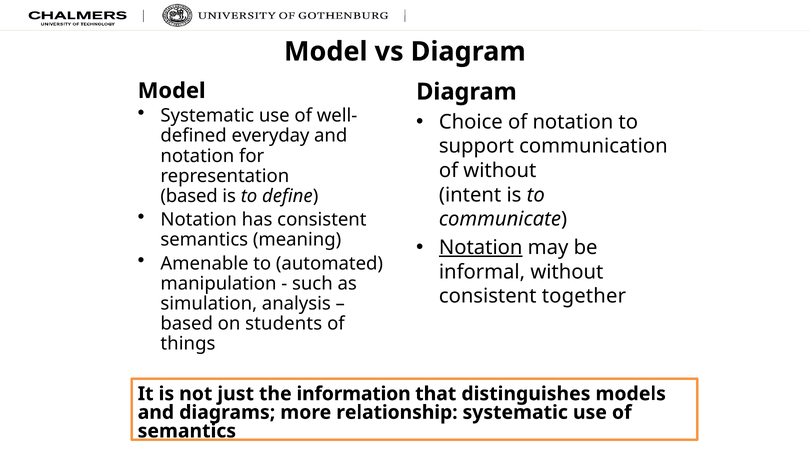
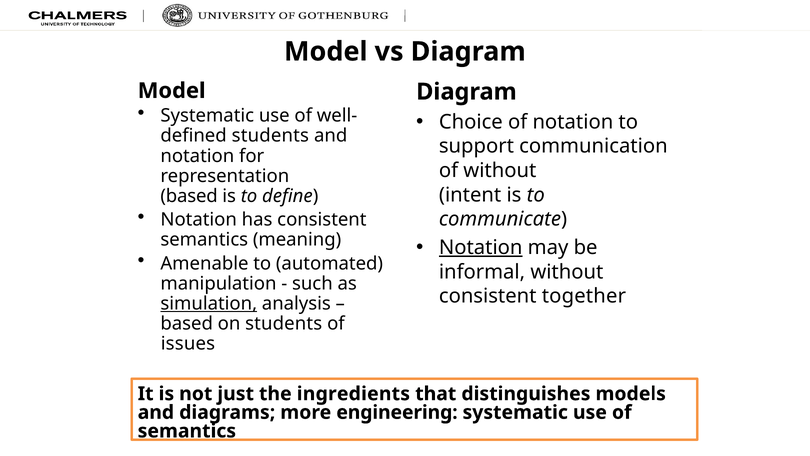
everyday: everyday -> students (270, 136)
simulation underline: none -> present (209, 303)
things: things -> issues (188, 343)
information: information -> ingredients (353, 393)
relationship: relationship -> engineering (397, 412)
